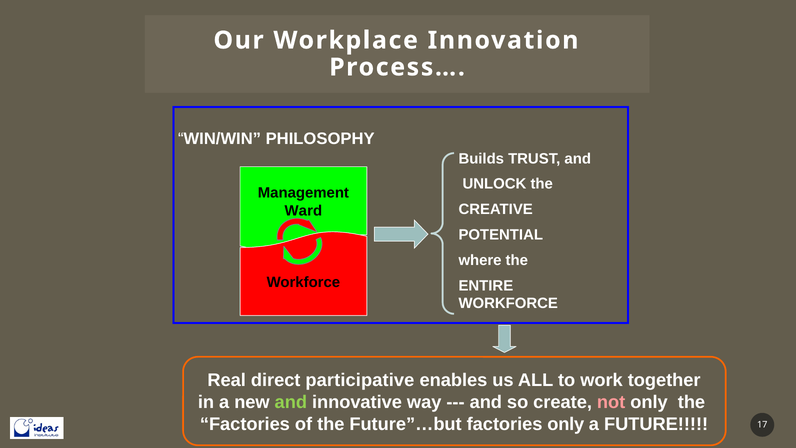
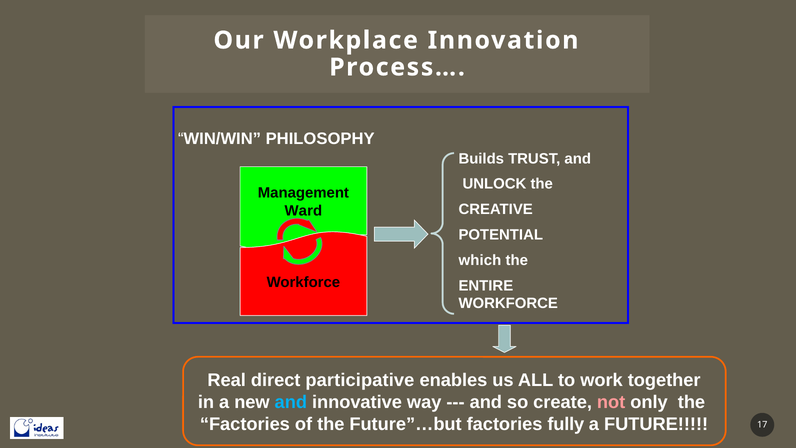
where: where -> which (480, 260)
and colour: light green -> light blue (291, 402)
factories only: only -> fully (566, 424)
